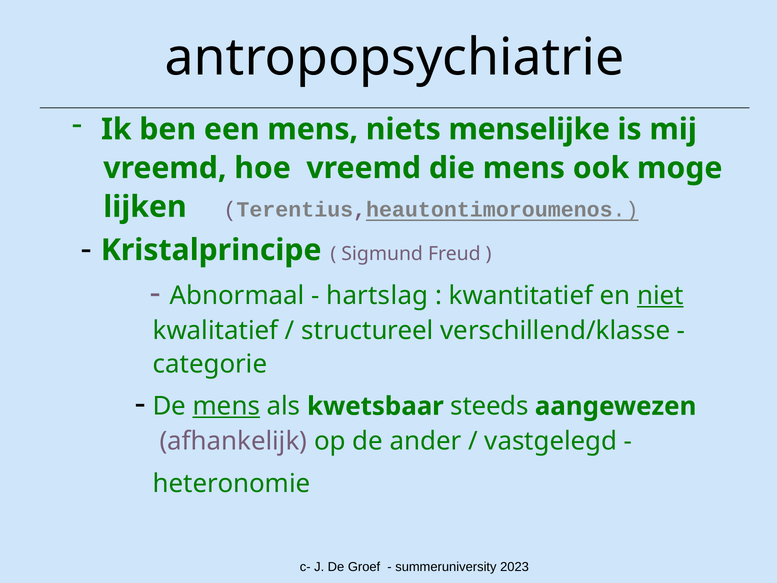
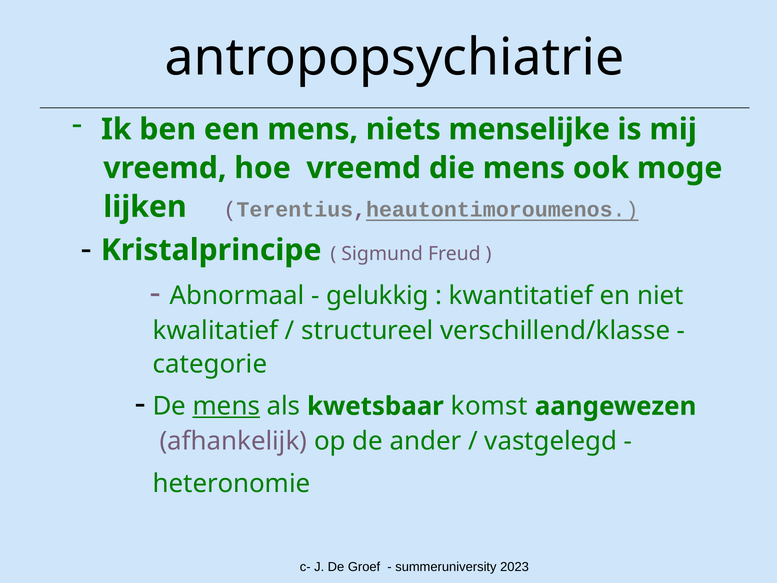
hartslag: hartslag -> gelukkig (378, 296)
niet underline: present -> none (660, 296)
steeds: steeds -> komst (489, 406)
